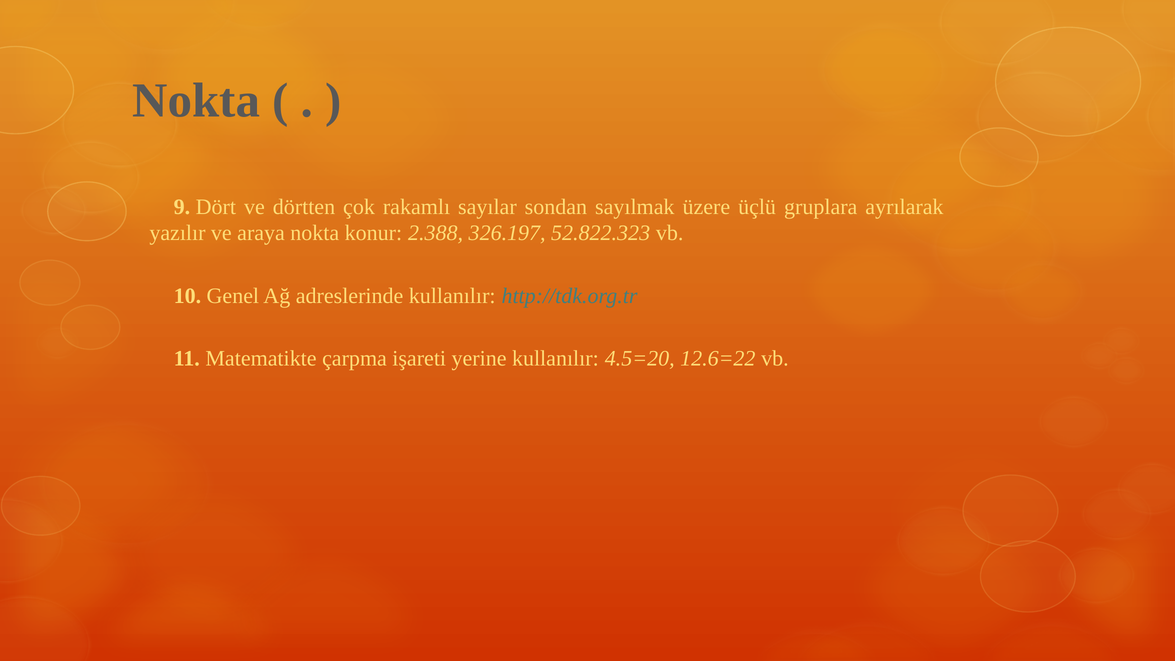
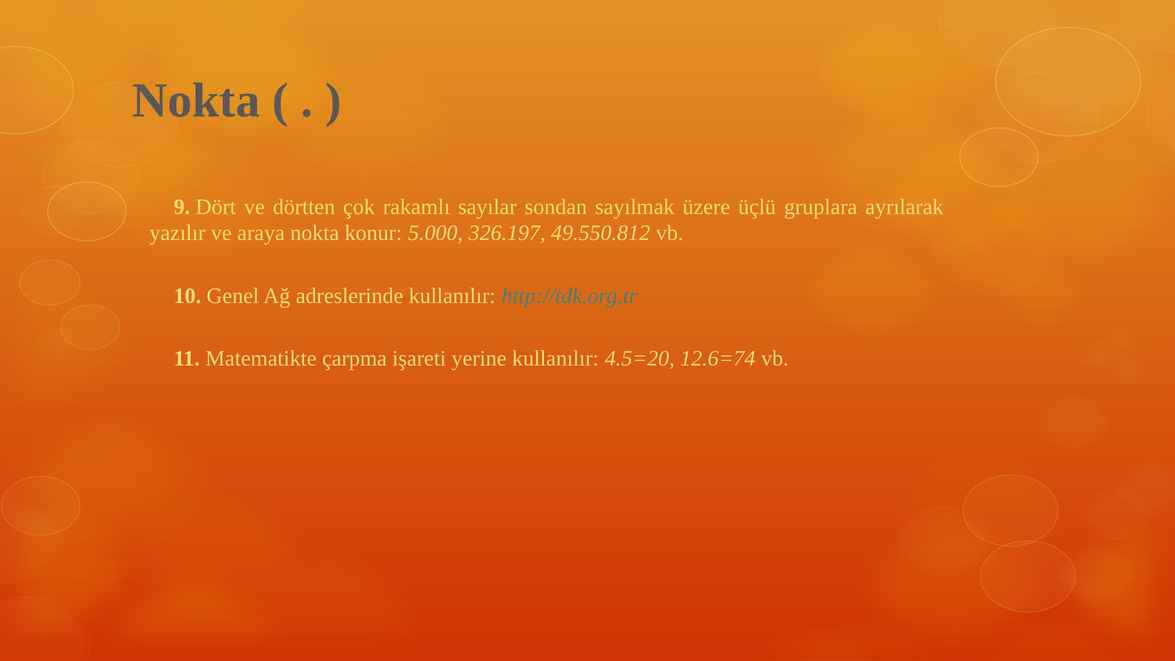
2.388: 2.388 -> 5.000 (436, 233)
52.822.323: 52.822.323 -> 49.550.812 (601, 233)
12.6=22: 12.6=22 -> 12.6=74 (718, 359)
